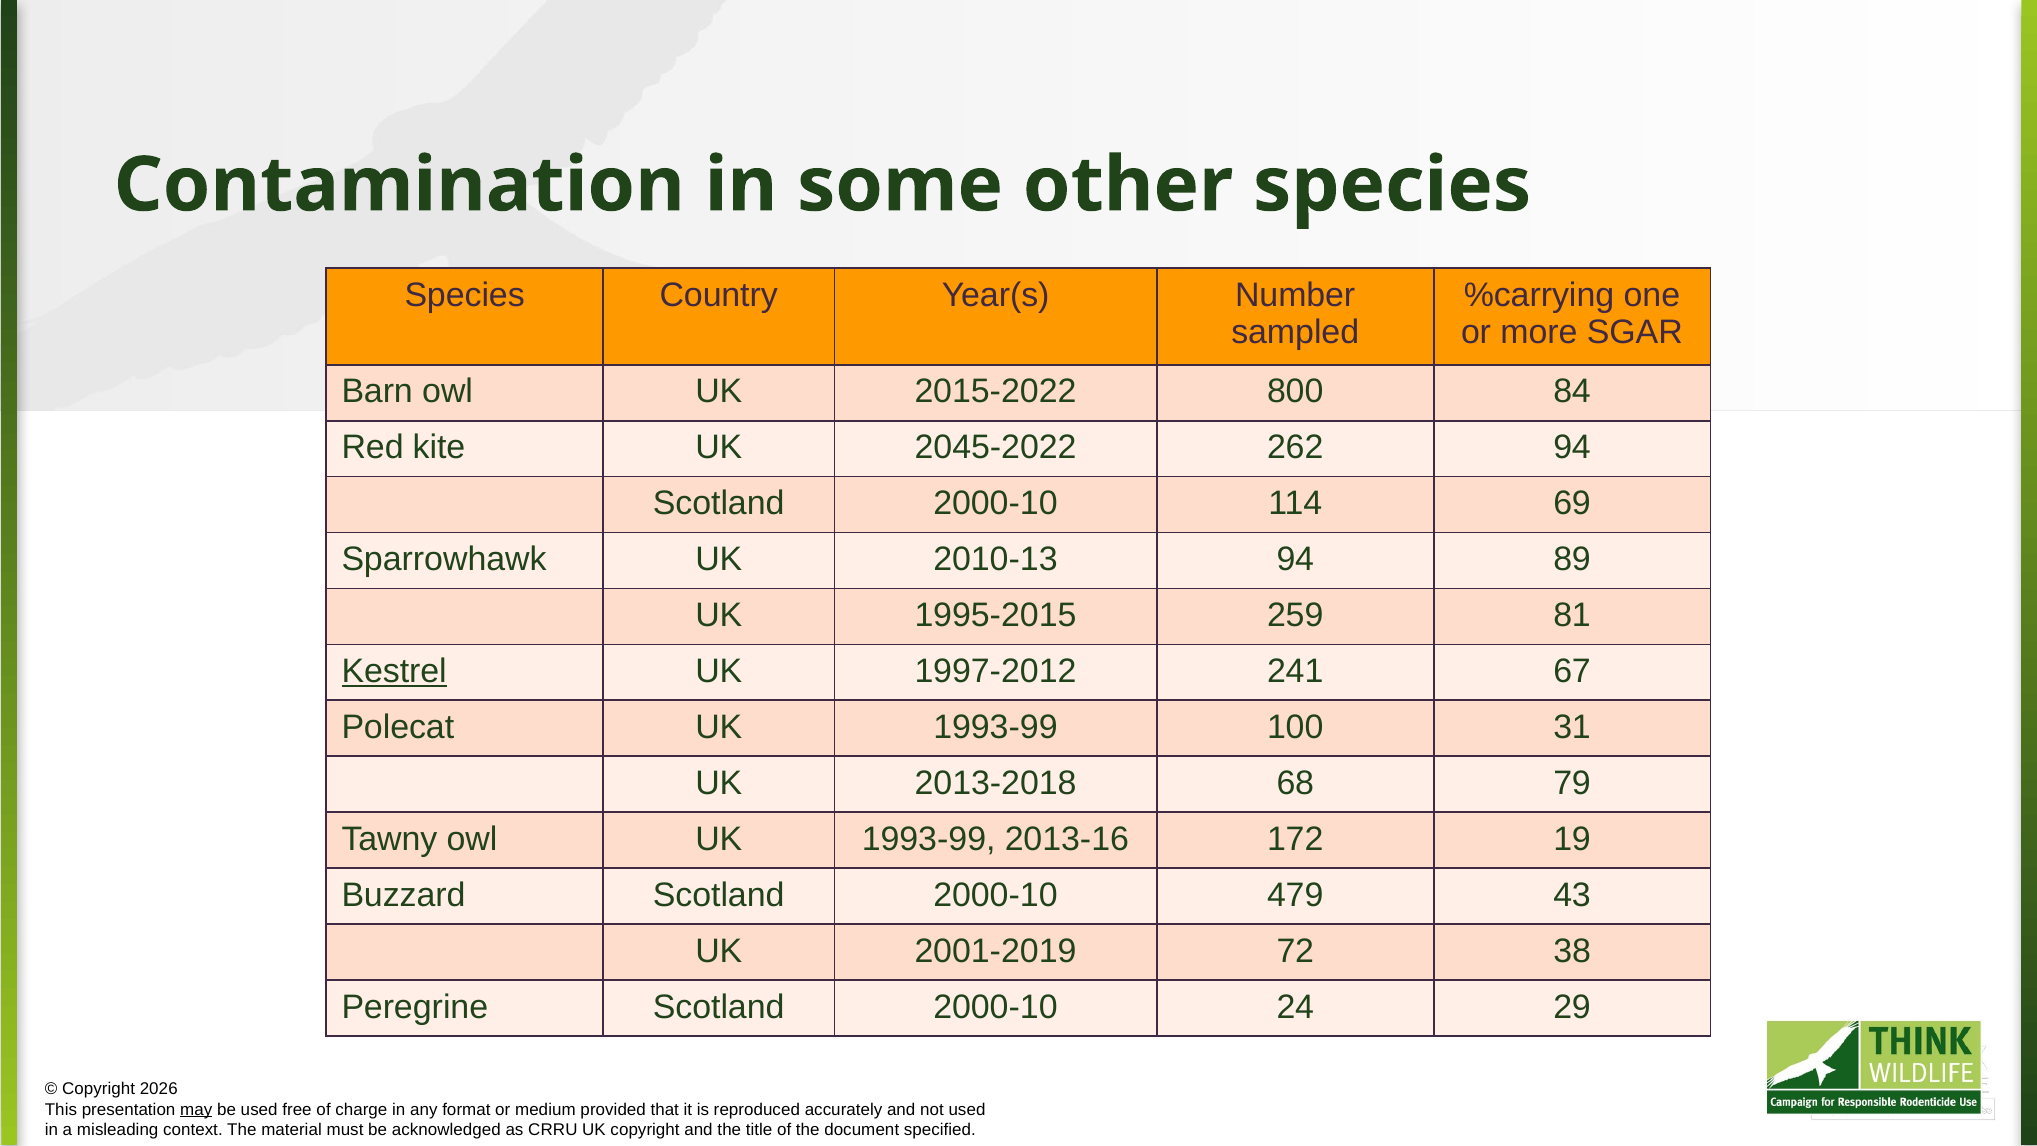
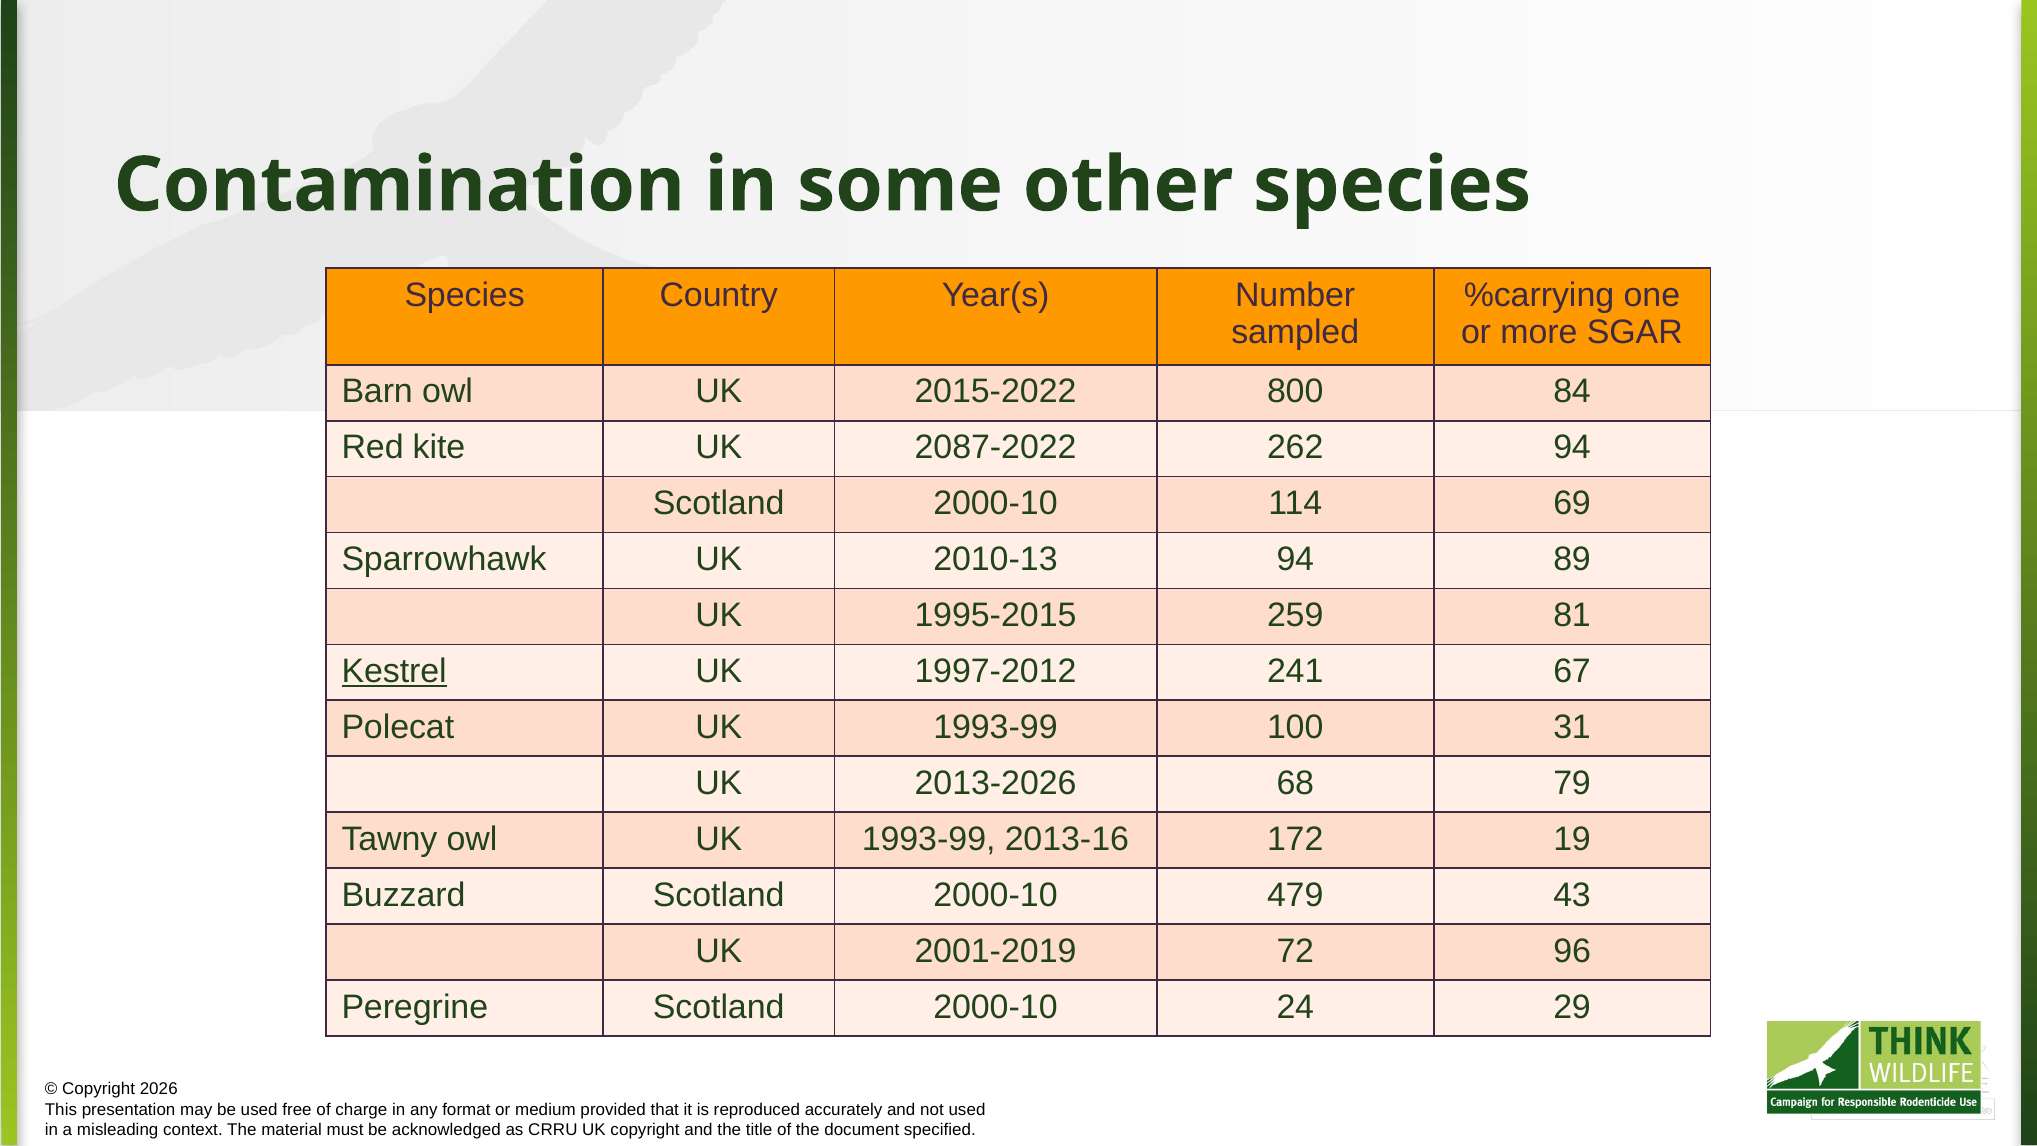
2045-2022: 2045-2022 -> 2087-2022 (996, 447)
2013-2018: 2013-2018 -> 2013-2026 (996, 783)
38: 38 -> 96 (1572, 951)
may underline: present -> none (196, 1109)
